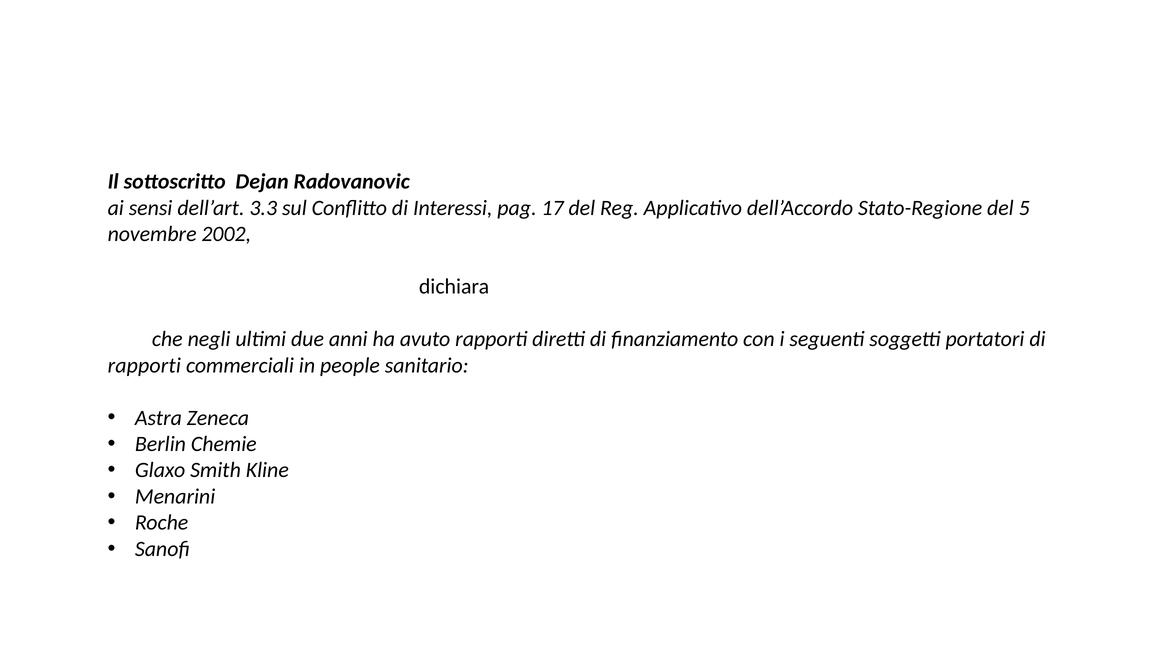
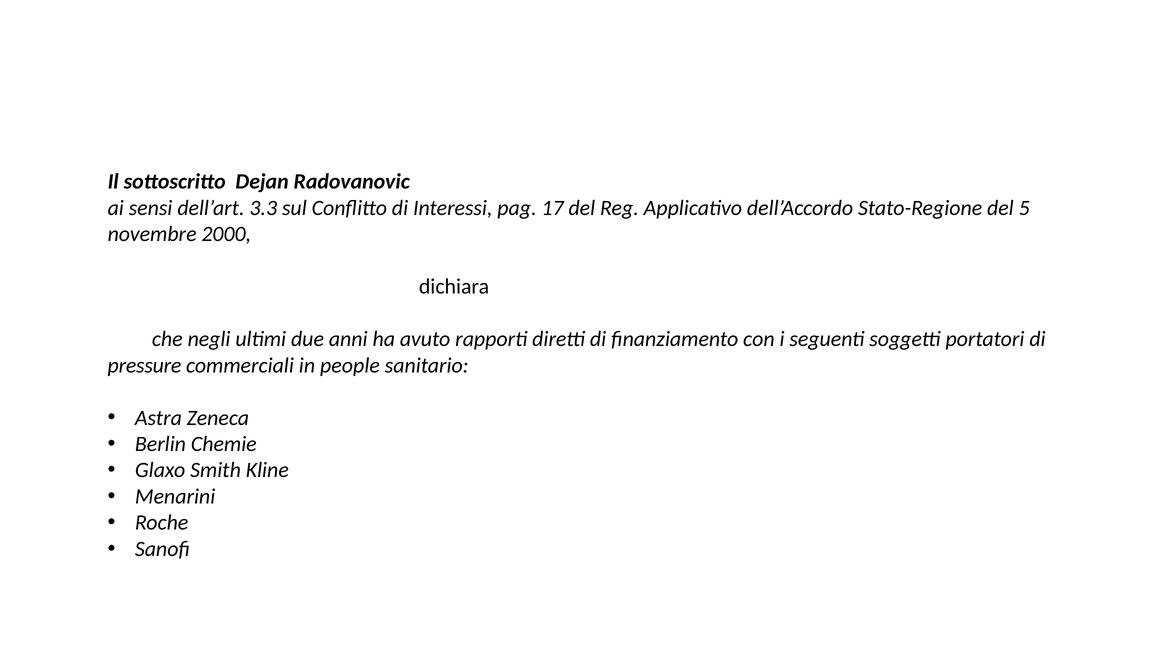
2002: 2002 -> 2000 (226, 234)
rapporti: rapporti -> pressure (144, 365)
